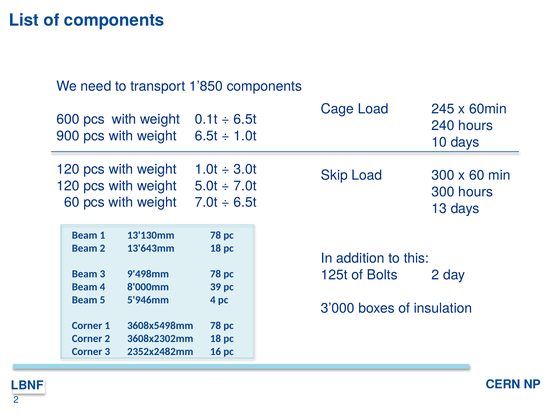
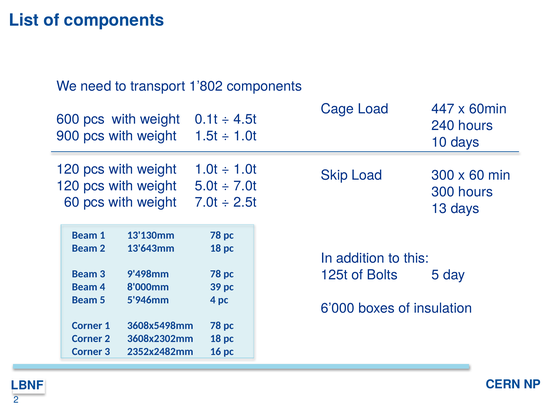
1’850: 1’850 -> 1’802 (206, 86)
245: 245 -> 447 (443, 109)
6.5t: 6.5t -> 4.5t (245, 119)
weight 6.5t: 6.5t -> 1.5t (206, 136)
3.0t: 3.0t -> 1.0t (245, 169)
6.5t: 6.5t -> 2.5t (245, 202)
Bolts 2: 2 -> 5 (435, 275)
3’000: 3’000 -> 6’000 (338, 308)
